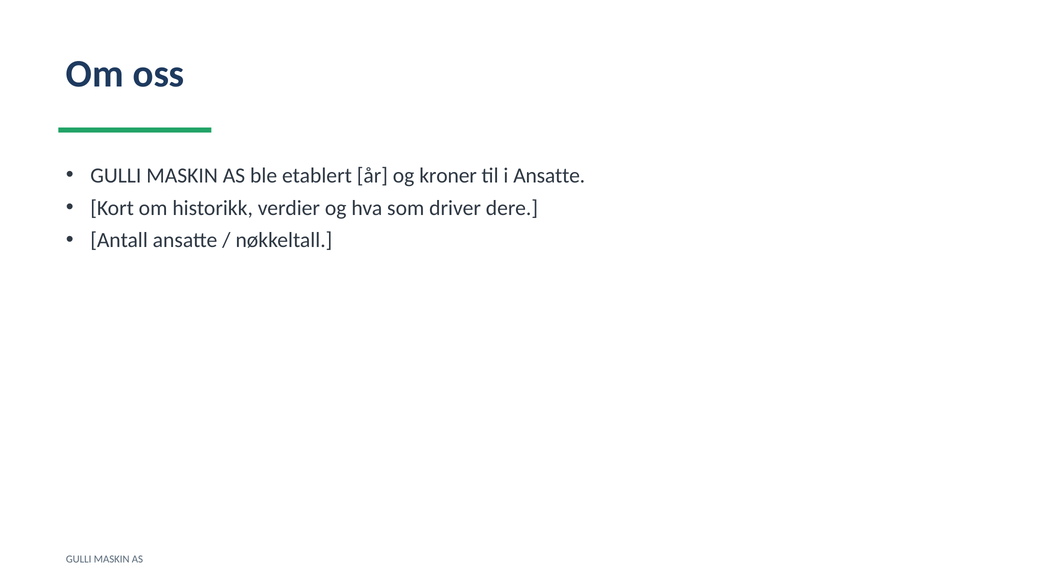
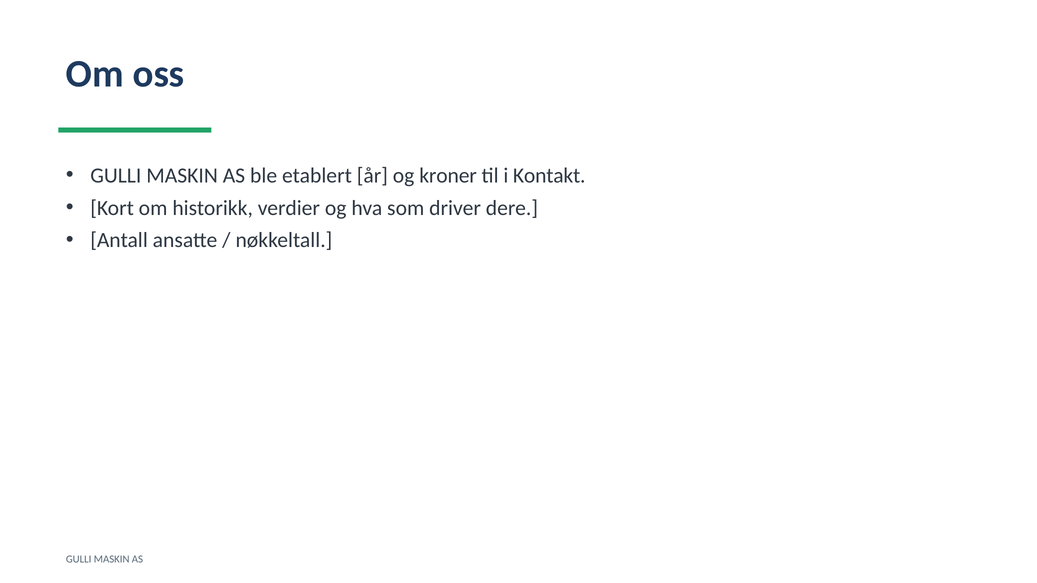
i Ansatte: Ansatte -> Kontakt (549, 176)
